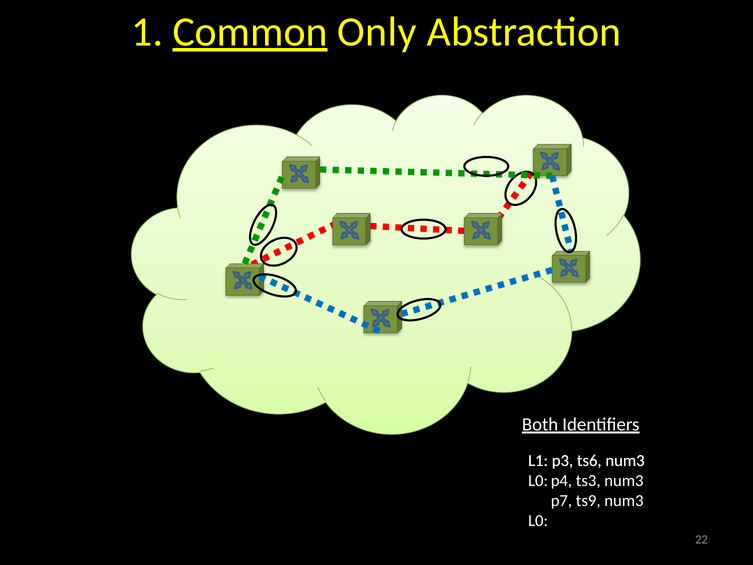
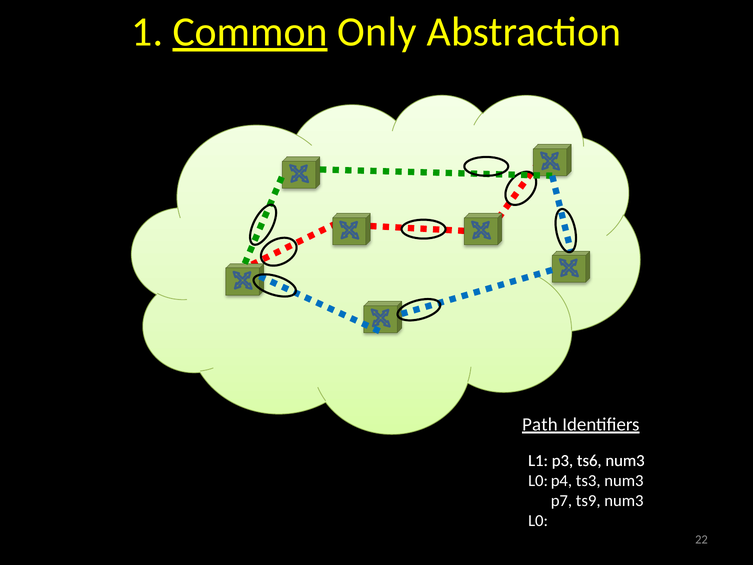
Both: Both -> Path (540, 424)
